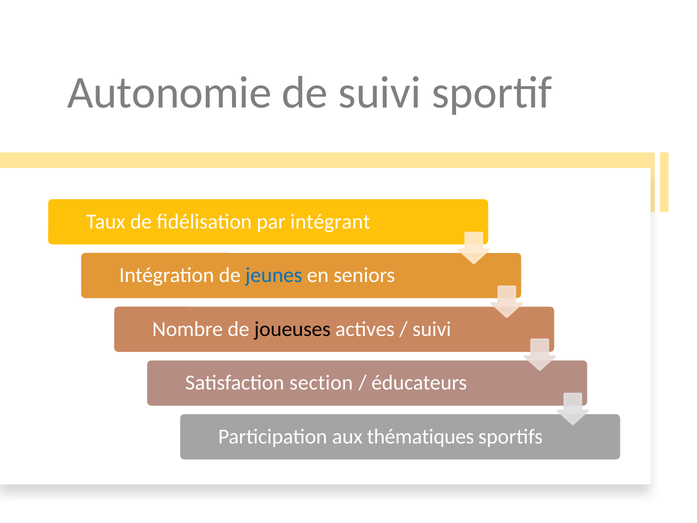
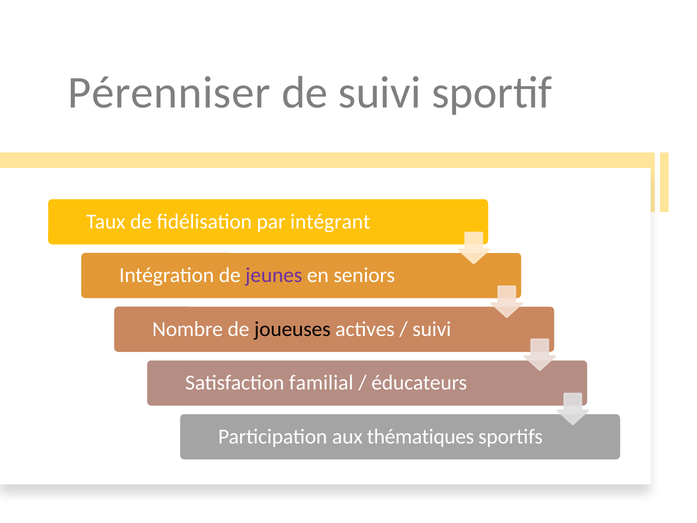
Autonomie: Autonomie -> Pérenniser (169, 92)
jeunes colour: blue -> purple (274, 275)
section: section -> familial (321, 383)
